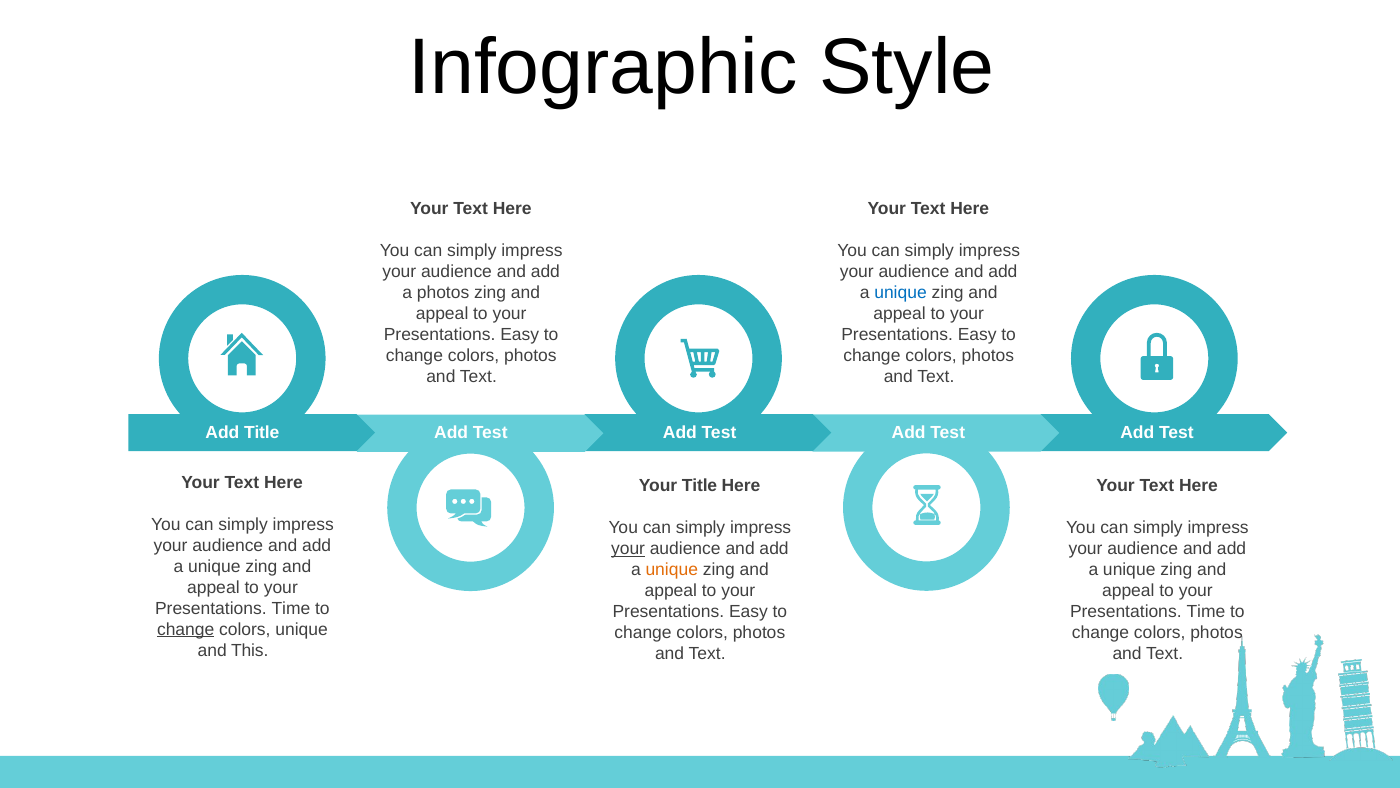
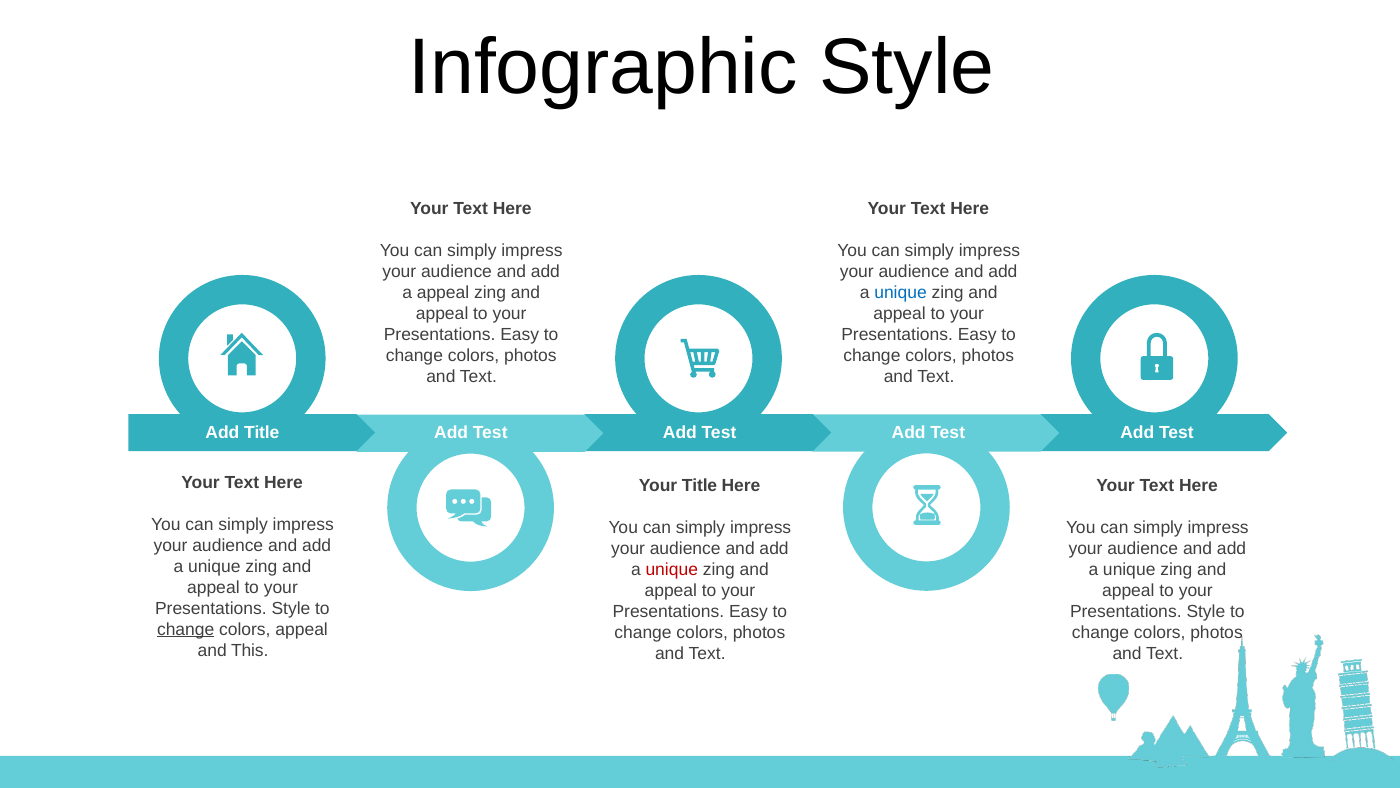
a photos: photos -> appeal (443, 293)
your underline: present -> none (628, 548)
unique colour: orange -> red (672, 569)
Time: Time -> Style (291, 608)
Time: Time -> Style (1206, 611)
colors unique: unique -> appeal (302, 629)
